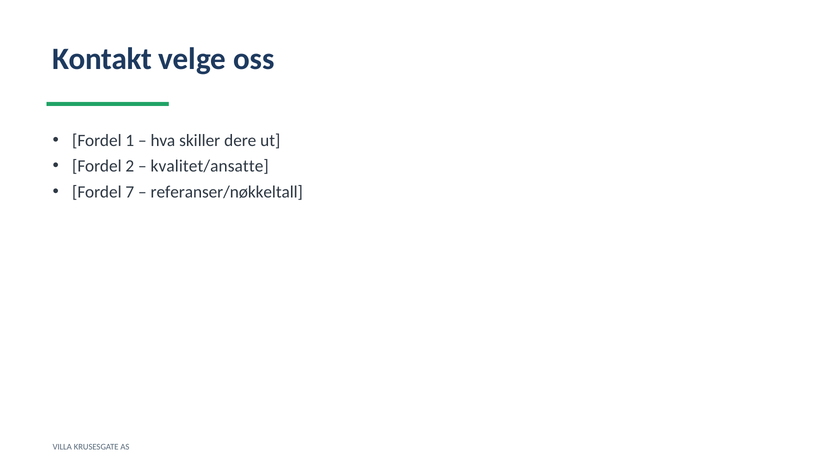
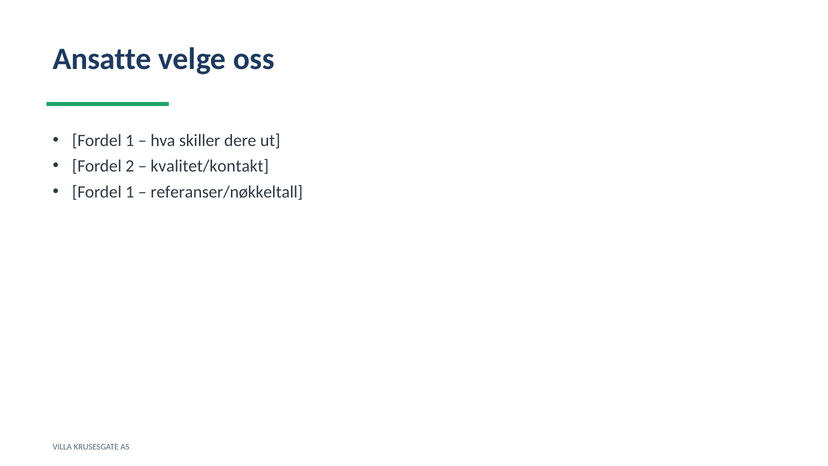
Kontakt: Kontakt -> Ansatte (102, 59)
kvalitet/ansatte: kvalitet/ansatte -> kvalitet/kontakt (210, 166)
7: 7 -> 1 (130, 192)
